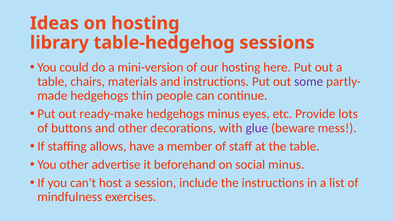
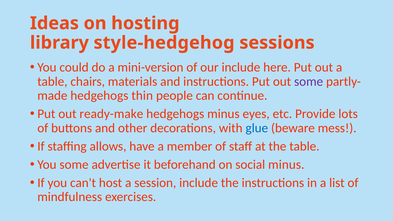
table-hedgehog: table-hedgehog -> style-hedgehog (164, 43)
our hosting: hosting -> include (241, 67)
glue colour: purple -> blue (257, 128)
You other: other -> some (74, 165)
